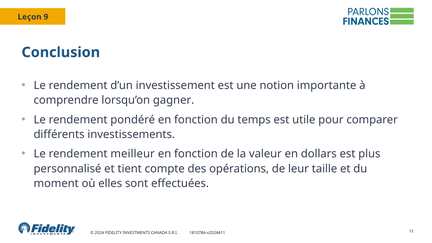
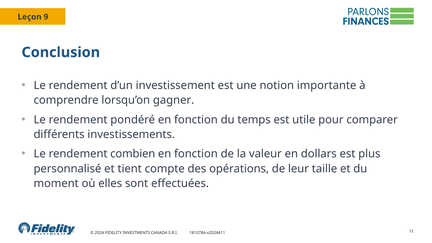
meilleur: meilleur -> combien (133, 154)
